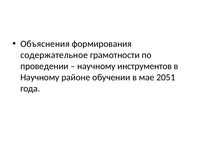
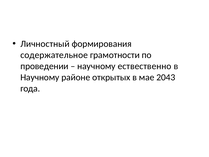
Объяснения: Объяснения -> Личностный (45, 44)
инструментов: инструментов -> ествественно (145, 66)
обучении: обучении -> открытых (111, 77)
2051: 2051 -> 2043 (166, 77)
